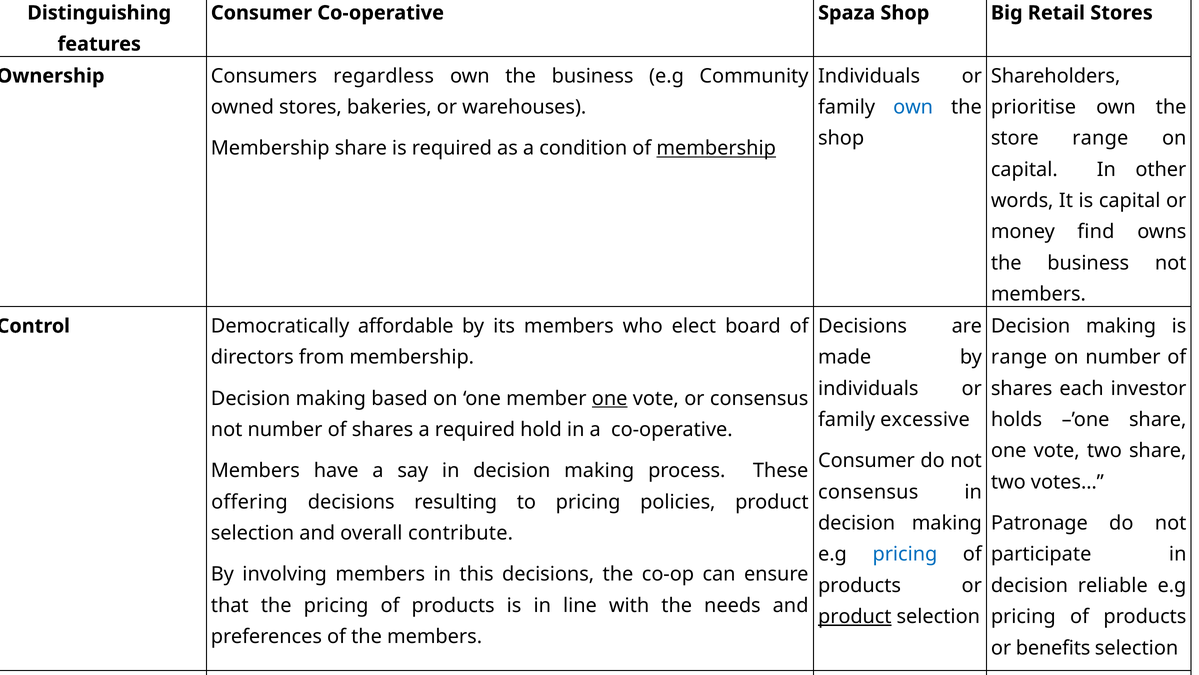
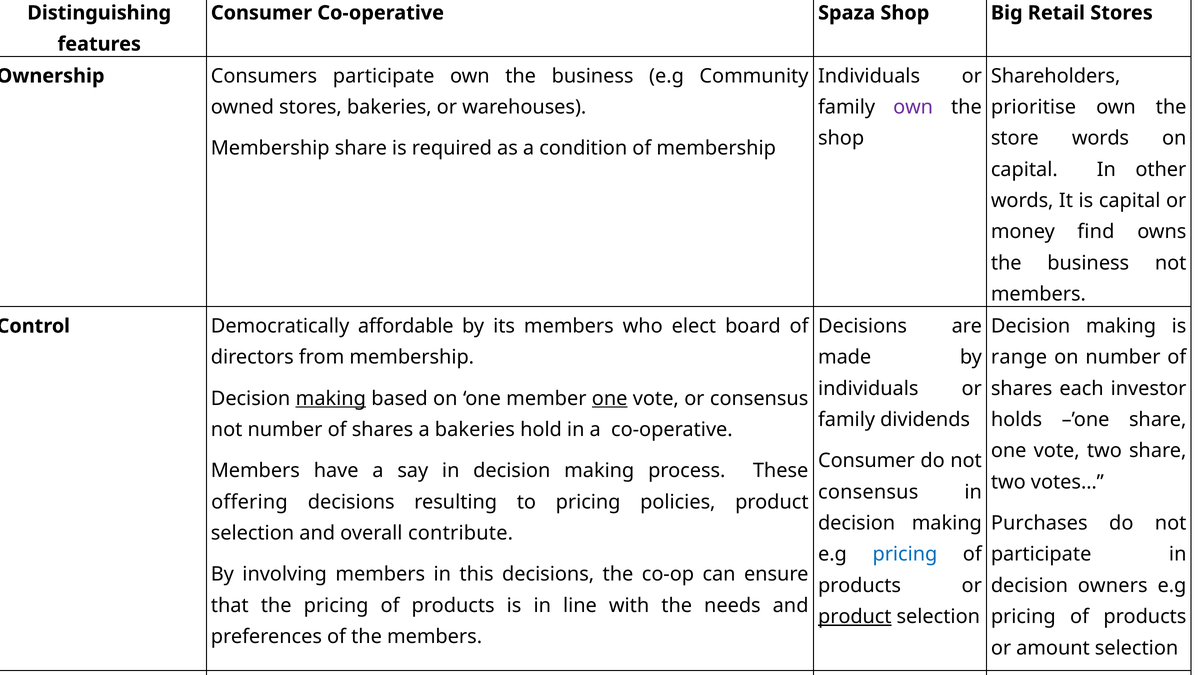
Consumers regardless: regardless -> participate (384, 76)
own colour: blue -> purple (913, 107)
store range: range -> words (1101, 138)
membership underline: present -> none (716, 148)
making underline: none -> present (331, 398)
family excessive: excessive -> dividends (925, 419)
a required: required -> bakeries (475, 429)
Patronage: Patronage -> Purchases (1039, 523)
reliable: reliable -> owners (1113, 585)
or benefits: benefits -> amount (1053, 647)
